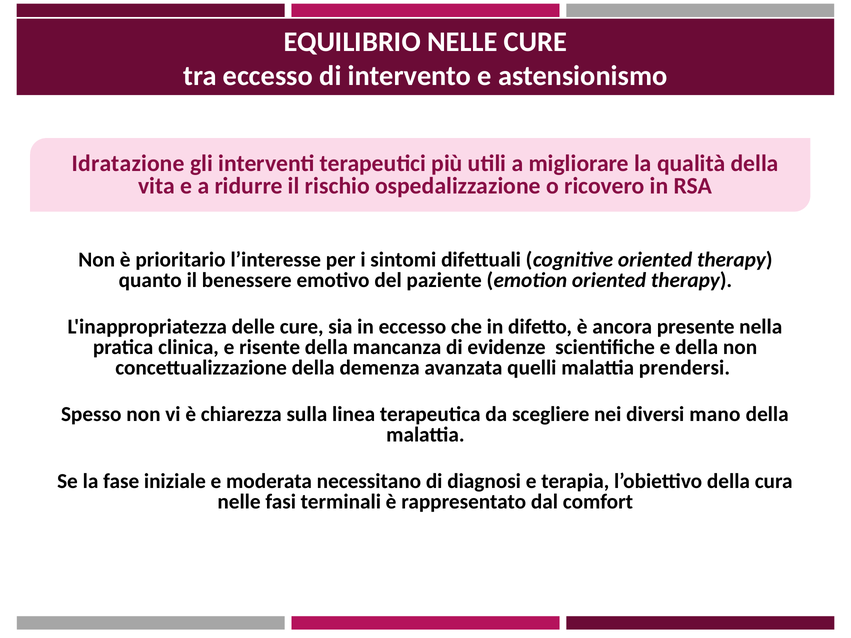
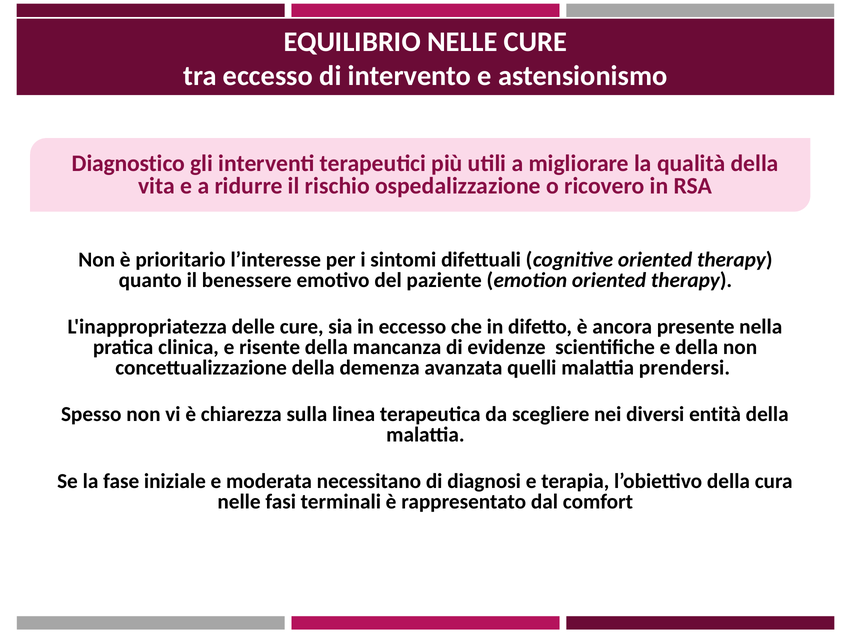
Idratazione: Idratazione -> Diagnostico (128, 163)
mano: mano -> entità (715, 414)
